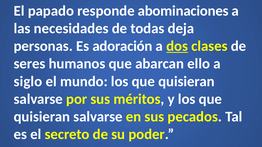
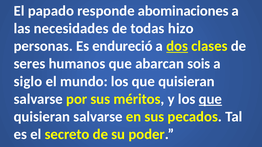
deja: deja -> hizo (181, 29)
adoración: adoración -> endureció (122, 46)
ello: ello -> sois (199, 64)
que underline: none -> present (210, 99)
